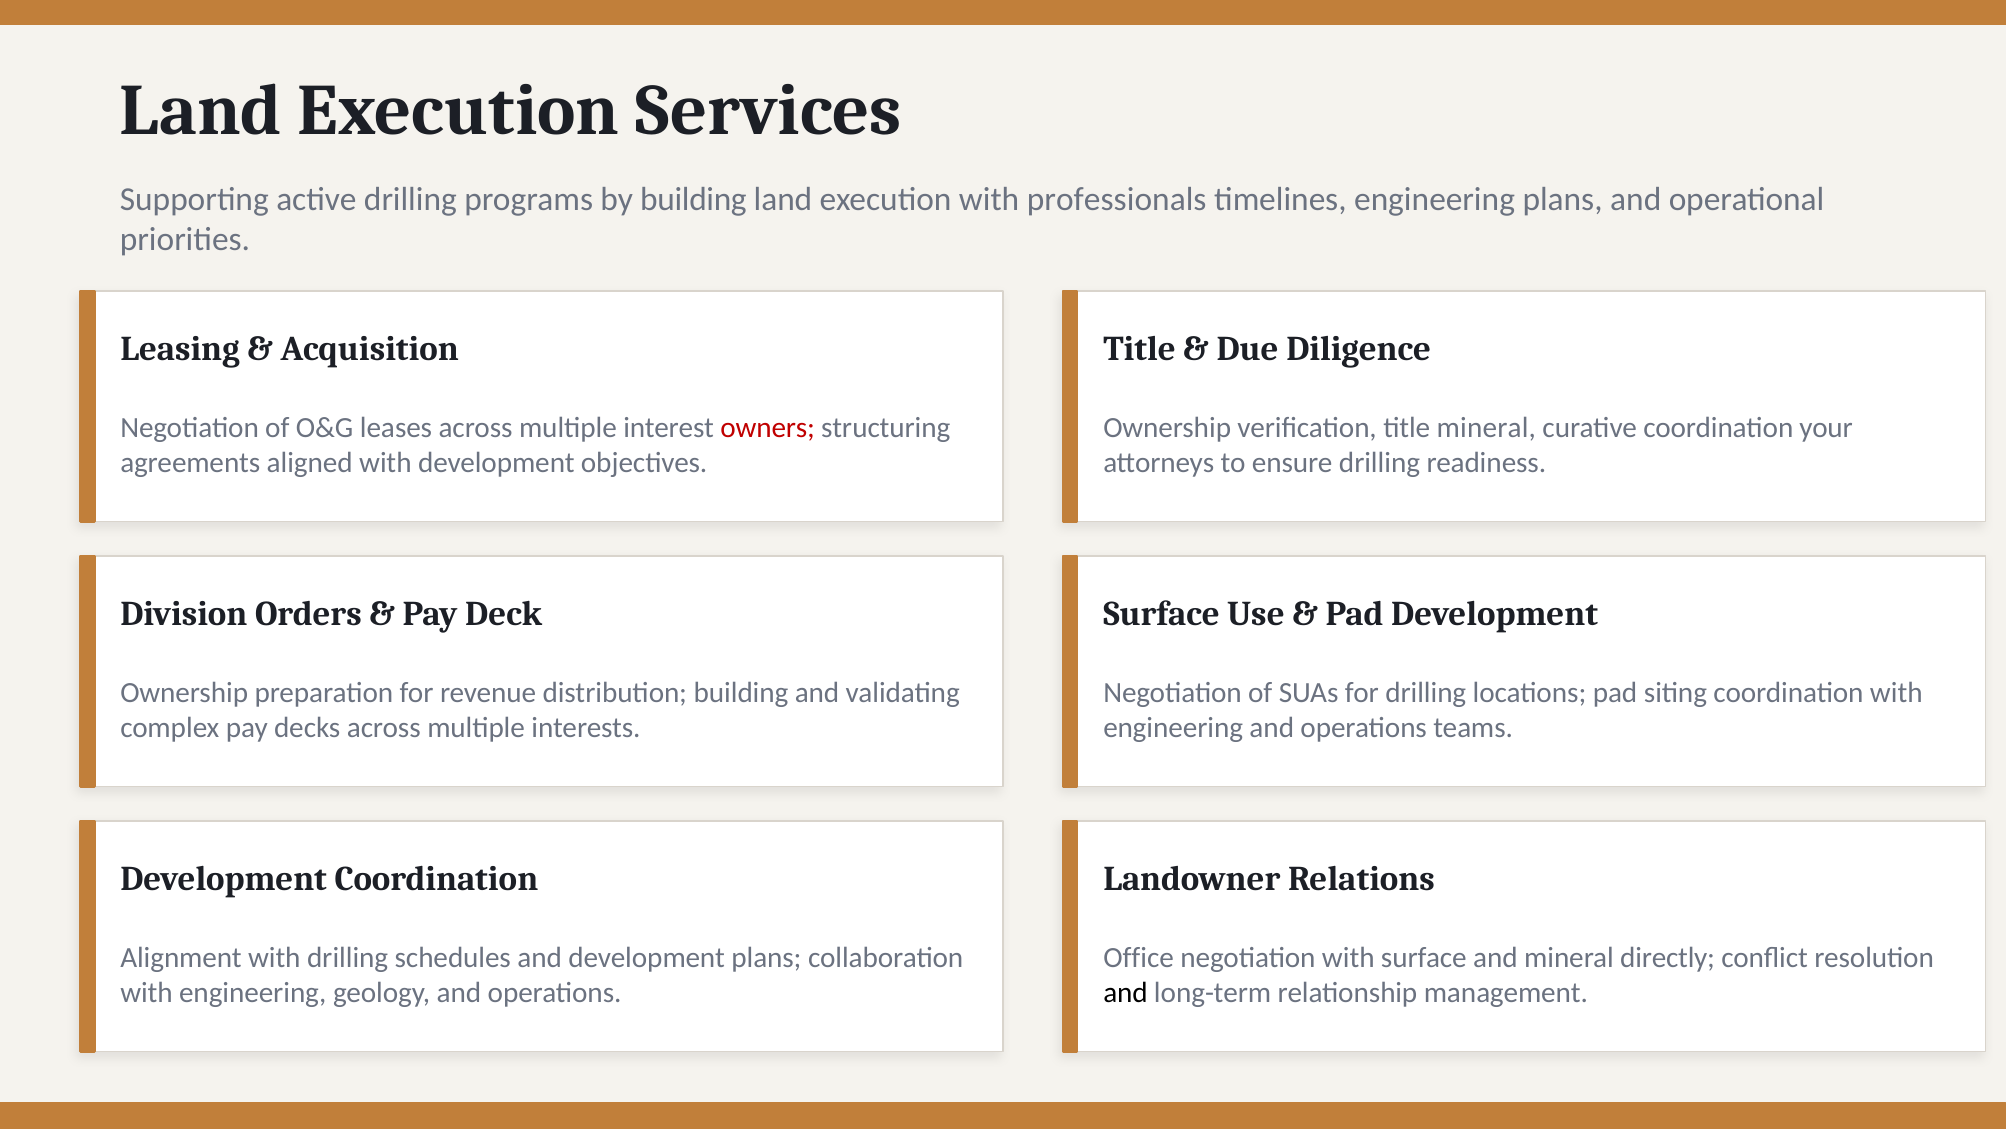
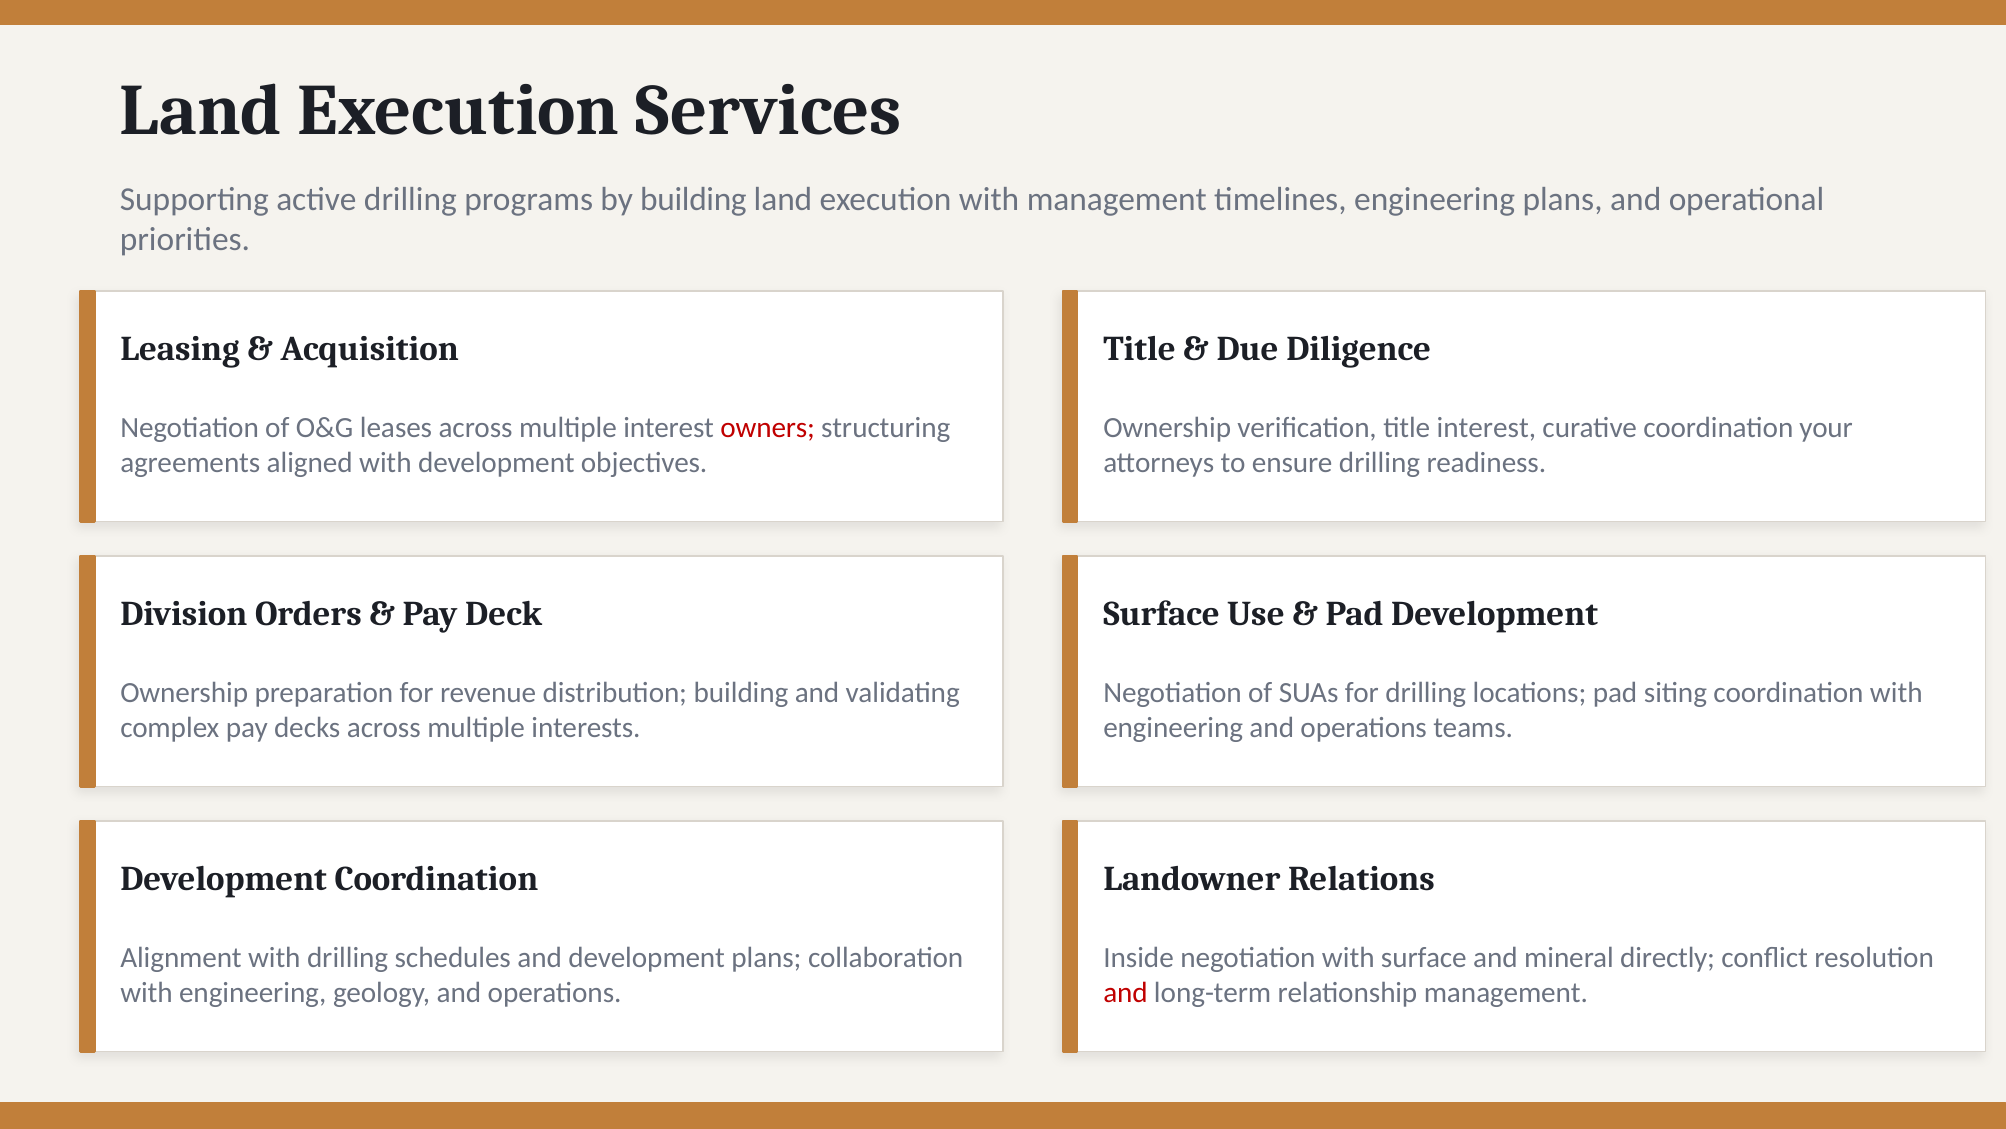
with professionals: professionals -> management (1117, 199)
title mineral: mineral -> interest (1486, 428)
Office: Office -> Inside (1139, 957)
and colour: black -> red (1126, 992)
